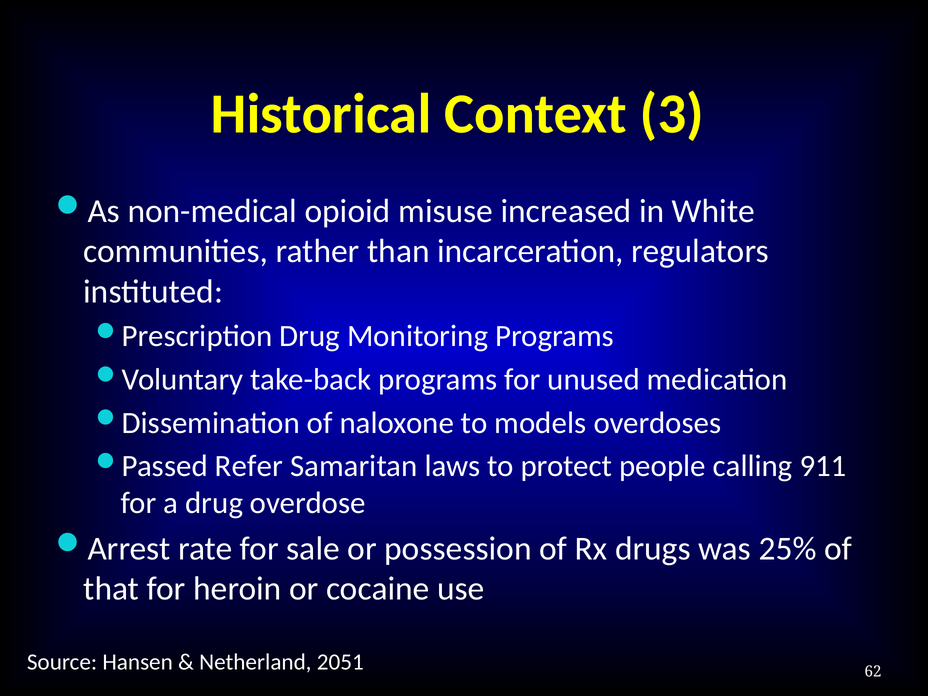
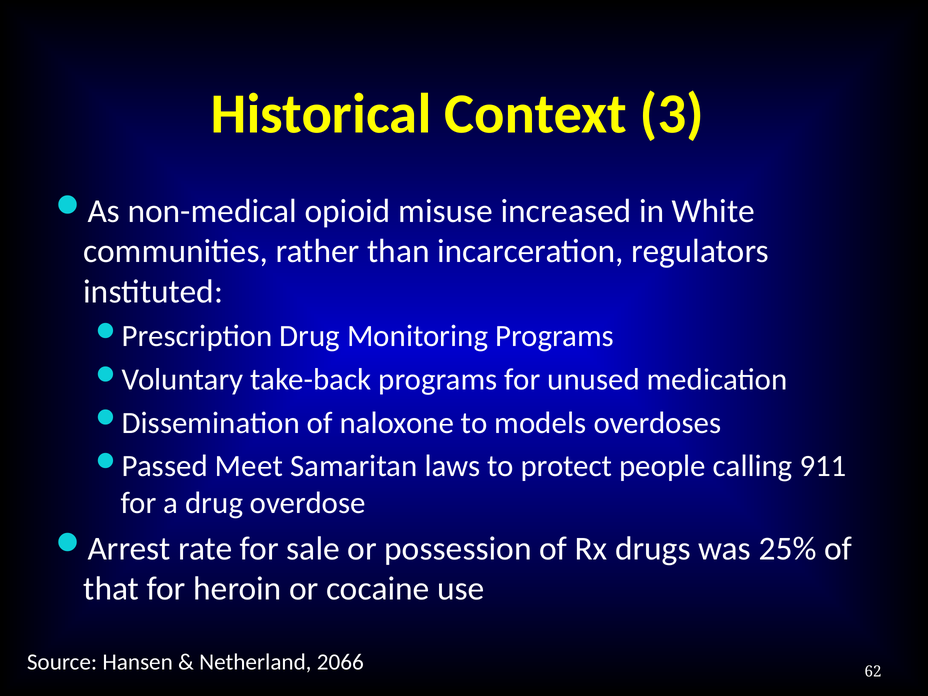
Refer: Refer -> Meet (249, 466)
2051: 2051 -> 2066 (340, 662)
